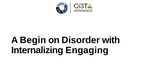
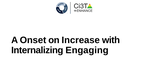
Begin: Begin -> Onset (33, 40)
Disorder: Disorder -> Increase (81, 40)
